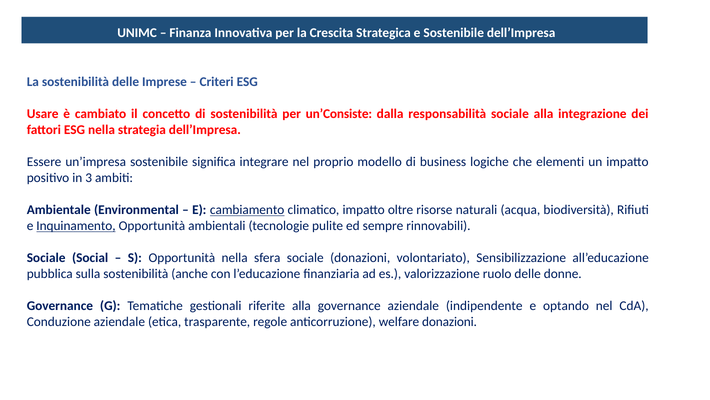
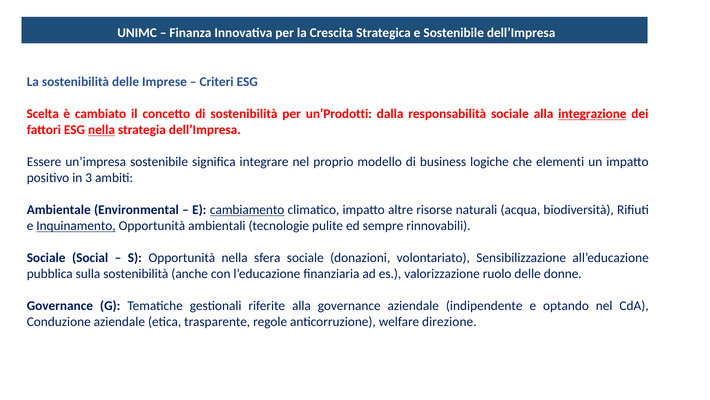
Usare: Usare -> Scelta (43, 114)
un’Consiste: un’Consiste -> un’Prodotti (339, 114)
integrazione underline: none -> present (592, 114)
nella underline: none -> present (101, 130)
oltre: oltre -> altre (401, 210)
welfare donazioni: donazioni -> direzione (449, 322)
